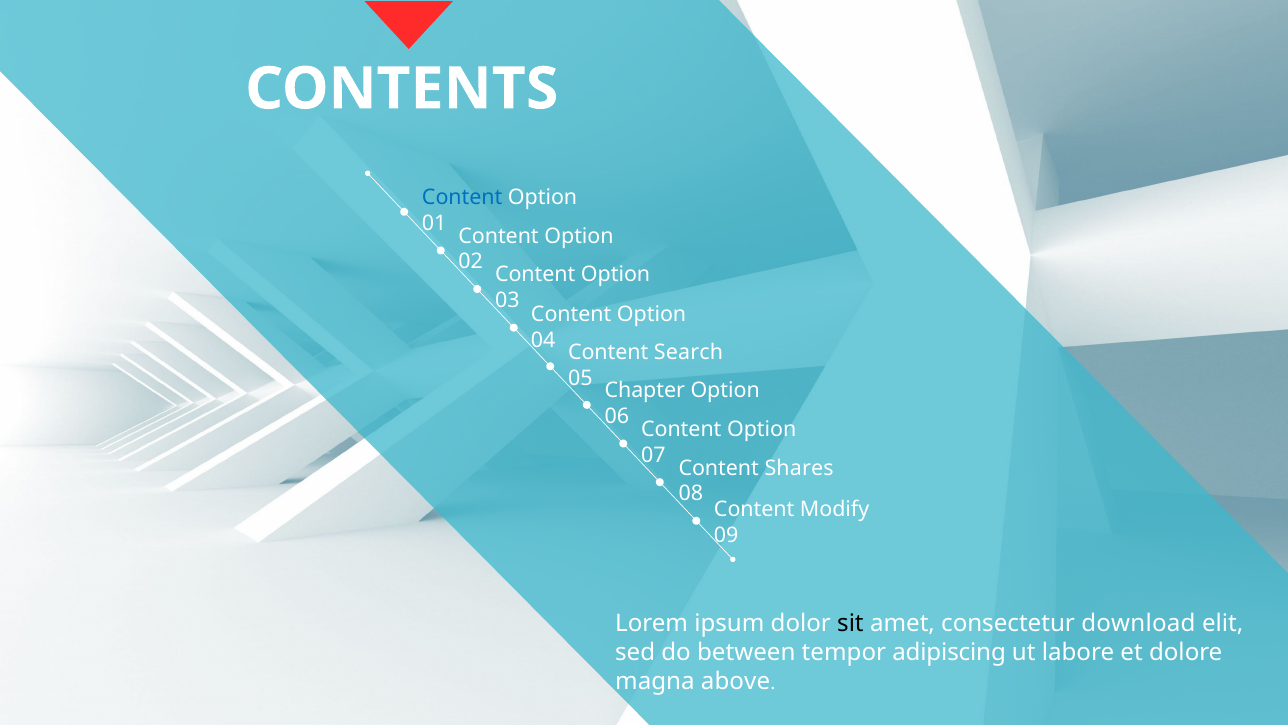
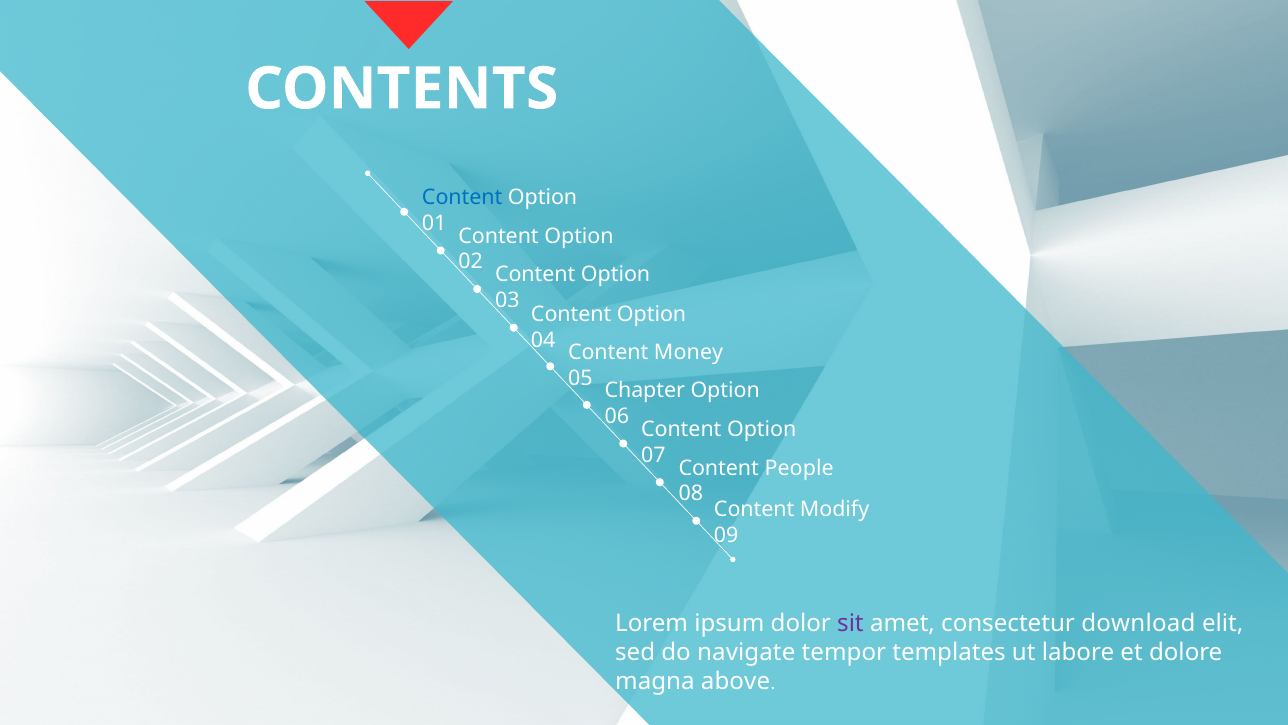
Search: Search -> Money (689, 352)
Shares: Shares -> People (799, 468)
sit colour: black -> purple (850, 623)
between: between -> navigate (746, 652)
adipiscing: adipiscing -> templates (949, 652)
